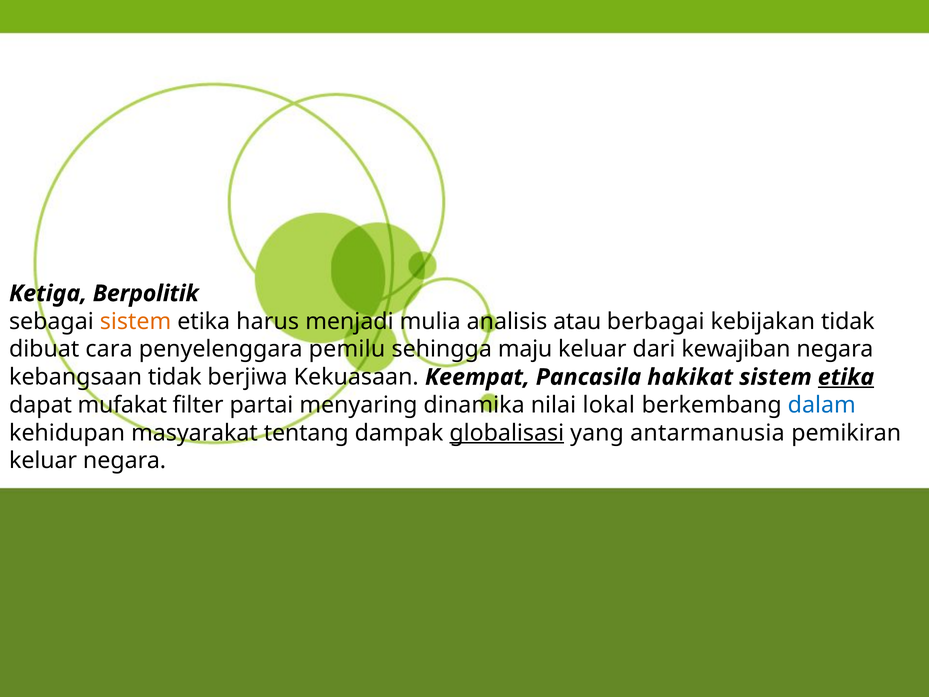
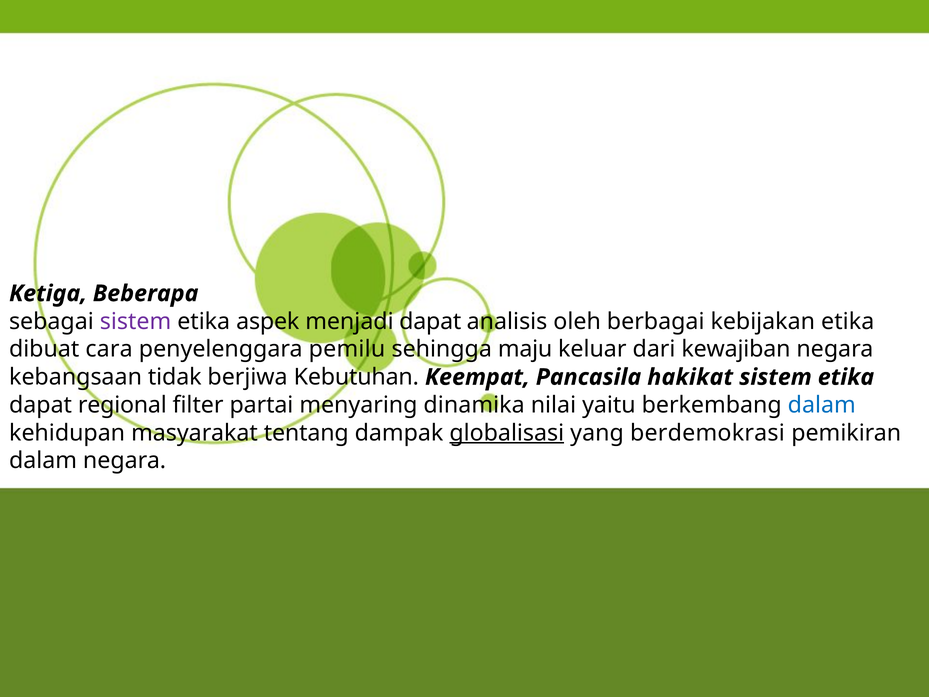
Berpolitik: Berpolitik -> Beberapa (146, 293)
sistem colour: orange -> purple (136, 321)
harus: harus -> aspek (268, 321)
menjadi mulia: mulia -> dapat (430, 321)
atau: atau -> oleh (577, 321)
kebijakan tidak: tidak -> etika (848, 321)
Kekuasaan: Kekuasaan -> Kebutuhan (356, 377)
etika underline: present -> none (846, 377)
mufakat: mufakat -> regional (122, 405)
lokal: lokal -> yaitu (609, 405)
antarmanusia: antarmanusia -> berdemokrasi (707, 433)
keluar: keluar -> dalam (43, 461)
